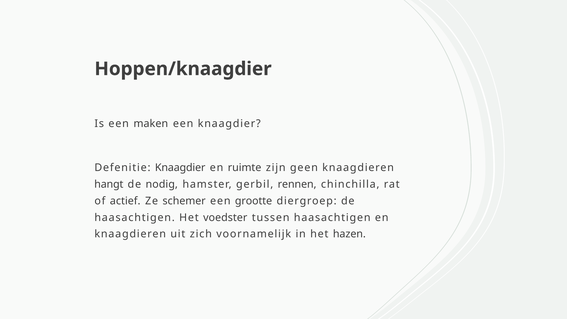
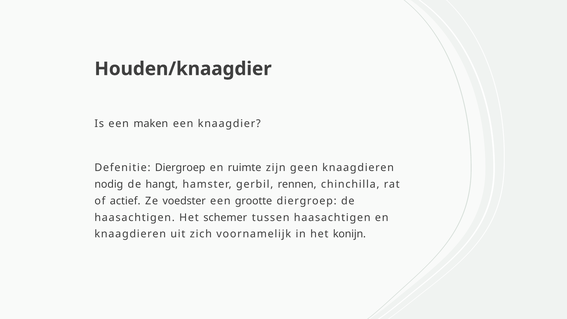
Hoppen/knaagdier: Hoppen/knaagdier -> Houden/knaagdier (183, 69)
Defenitie Knaagdier: Knaagdier -> Diergroep (180, 168)
hangt: hangt -> nodig (109, 184)
nodig: nodig -> hangt (162, 184)
schemer: schemer -> voedster (184, 201)
voedster: voedster -> schemer (225, 217)
hazen: hazen -> konijn (349, 234)
